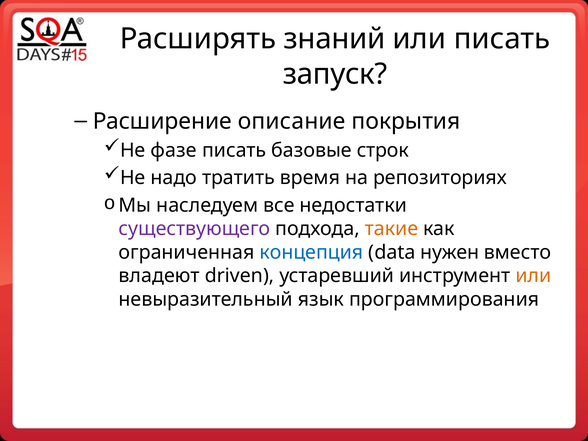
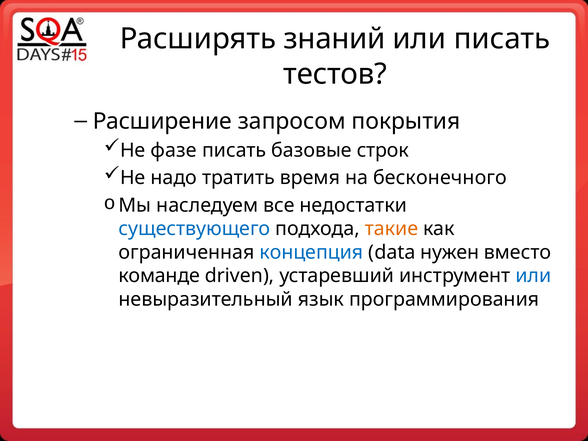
запуск: запуск -> тестов (335, 74)
описание: описание -> запросом (292, 121)
репозиториях: репозиториях -> бесконечного (440, 178)
существующего colour: purple -> blue (194, 229)
владеют: владеют -> команде (159, 276)
или colour: orange -> blue (533, 276)
